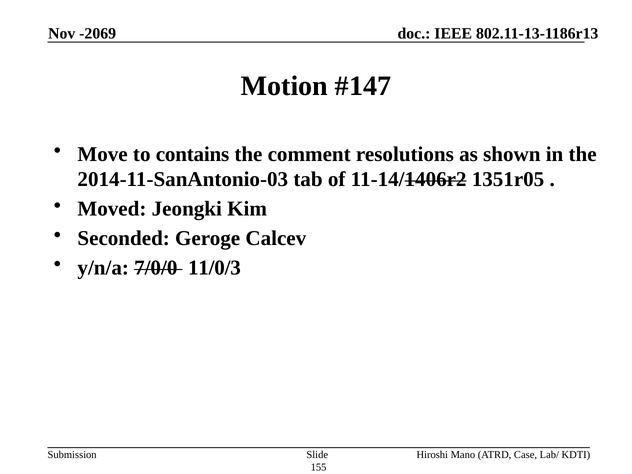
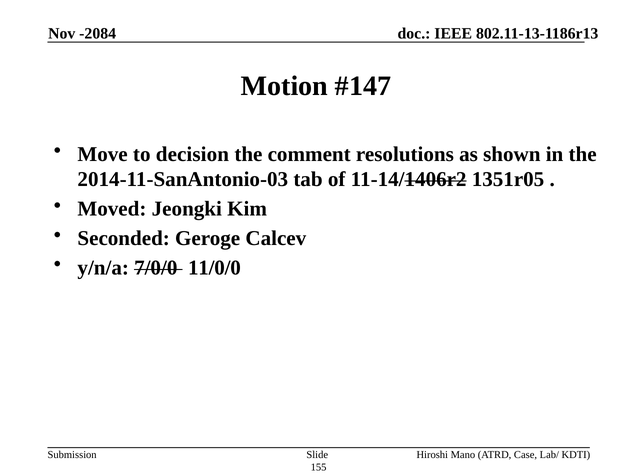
-2069: -2069 -> -2084 (98, 34)
contains: contains -> decision (192, 154)
11/0/3: 11/0/3 -> 11/0/0 (214, 268)
